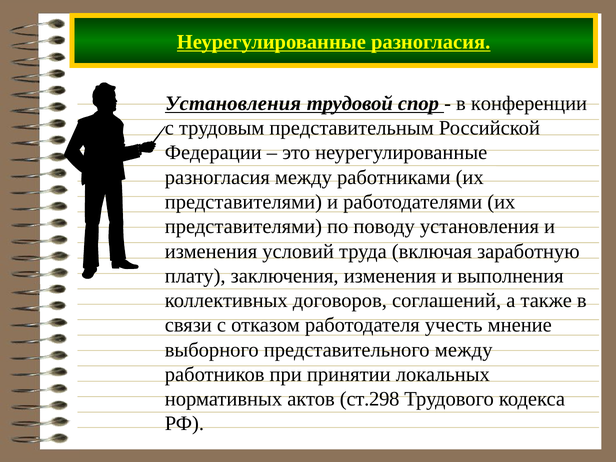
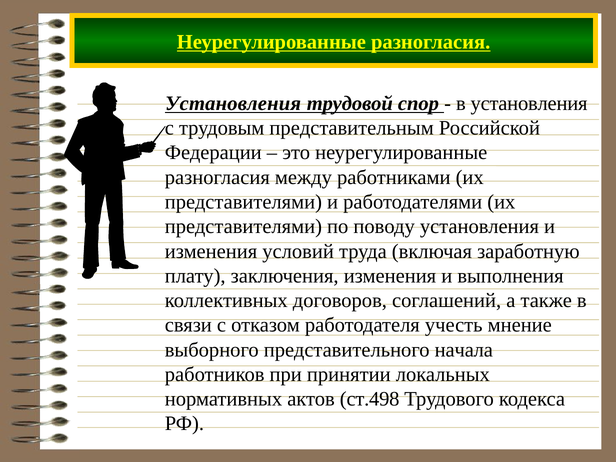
в конференции: конференции -> установления (529, 103)
представительного между: между -> начала (464, 350)
ст.298: ст.298 -> ст.498 (370, 399)
